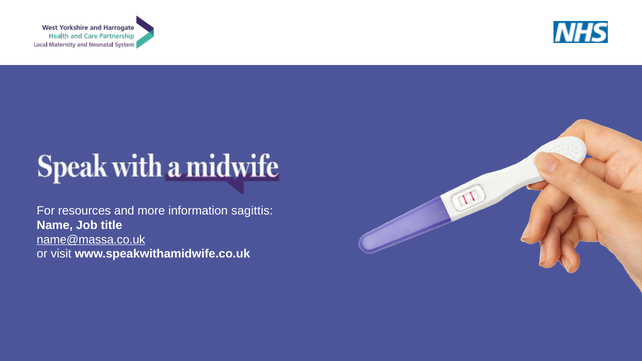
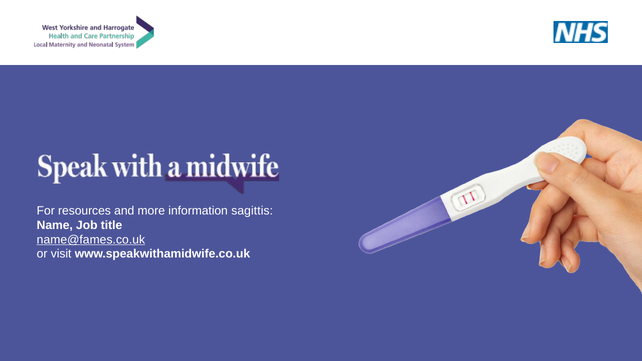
name@massa.co.uk: name@massa.co.uk -> name@fames.co.uk (91, 240)
